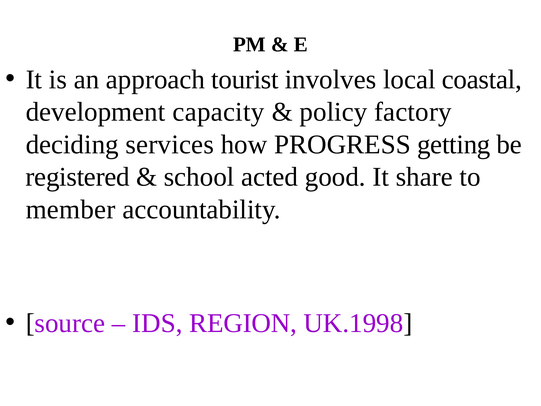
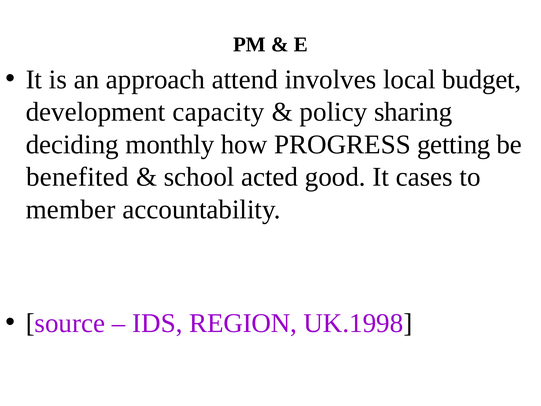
tourist: tourist -> attend (245, 79)
coastal: coastal -> budget (482, 79)
factory: factory -> sharing (413, 112)
services: services -> monthly (170, 144)
registered: registered -> benefited (77, 177)
share: share -> cases (424, 177)
